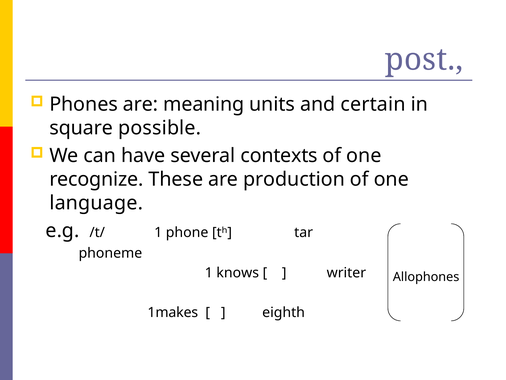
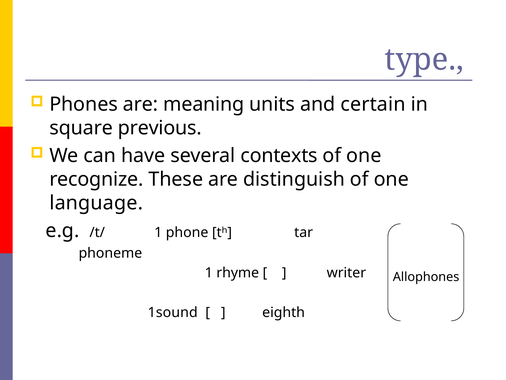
post: post -> type (424, 60)
possible: possible -> previous (160, 128)
production: production -> distinguish (294, 179)
knows: knows -> rhyme (238, 273)
1makes: 1makes -> 1sound (173, 312)
